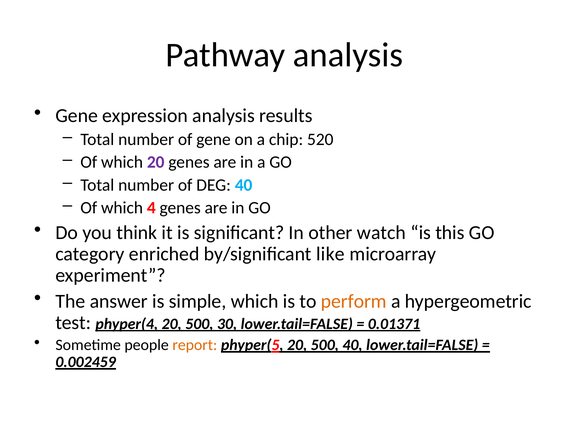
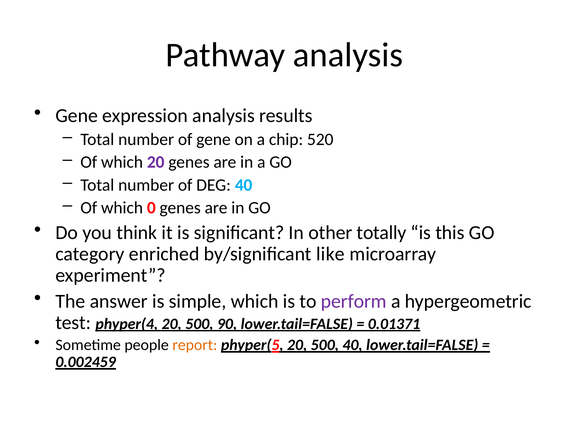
4: 4 -> 0 (151, 208)
watch: watch -> totally (382, 233)
perform colour: orange -> purple (354, 301)
30: 30 -> 90 (227, 324)
